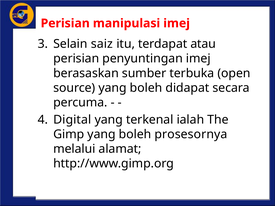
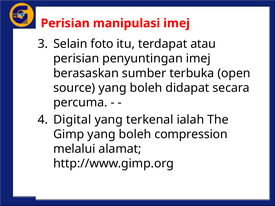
saiz: saiz -> foto (102, 44)
prosesornya: prosesornya -> compression (191, 134)
